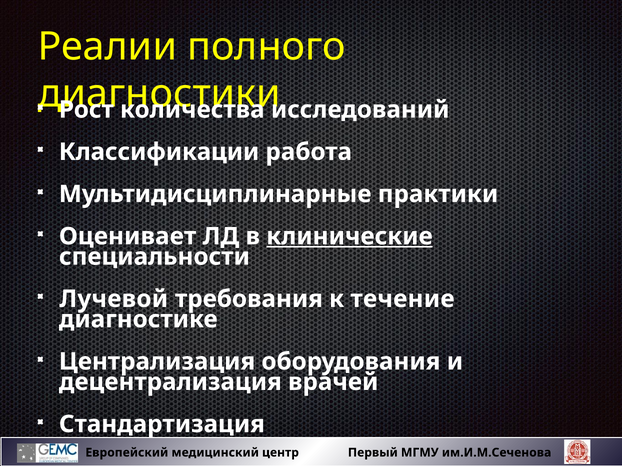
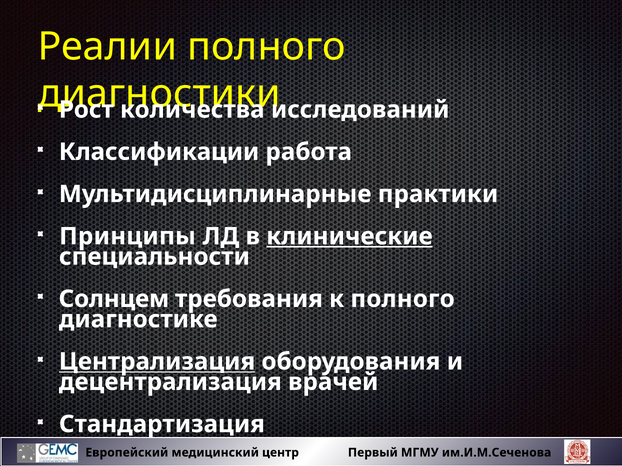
Оценивает: Оценивает -> Принципы (127, 237)
Лучевой: Лучевой -> Солнцем (114, 299)
к течение: течение -> полного (403, 299)
Централизация underline: none -> present (157, 362)
